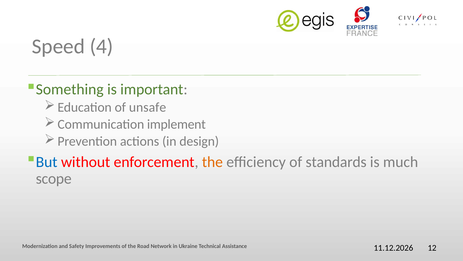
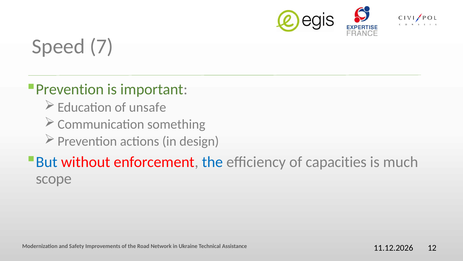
4: 4 -> 7 (102, 47)
Something: Something -> Prevention (70, 89)
implement: implement -> something (176, 124)
the colour: orange -> blue (212, 162)
standards: standards -> capacities (336, 162)
